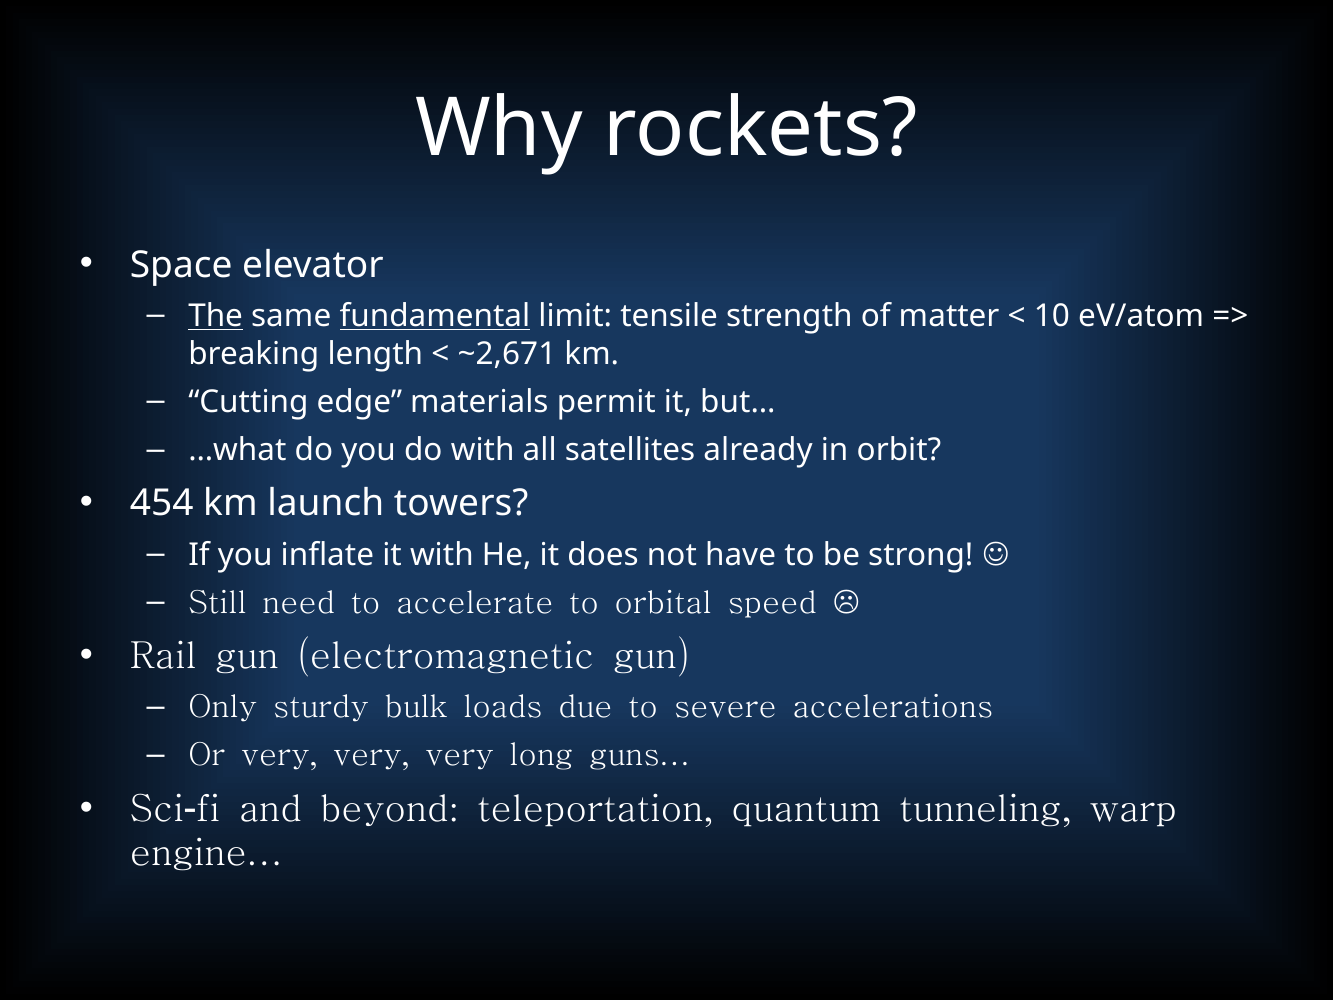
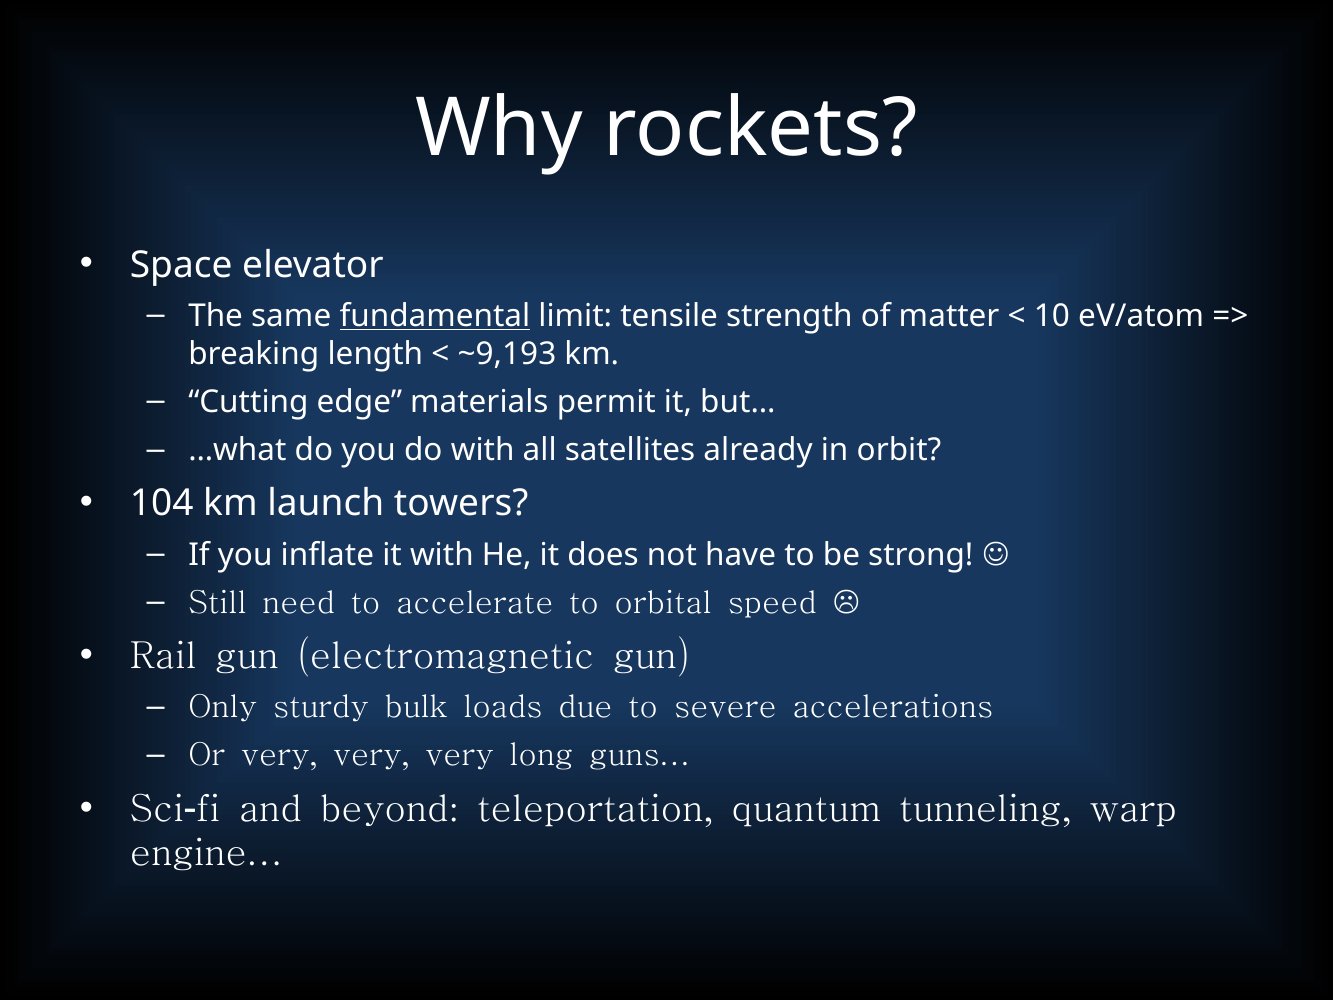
The underline: present -> none (216, 316)
~2,671: ~2,671 -> ~9,193 (507, 354)
454: 454 -> 104 (162, 503)
